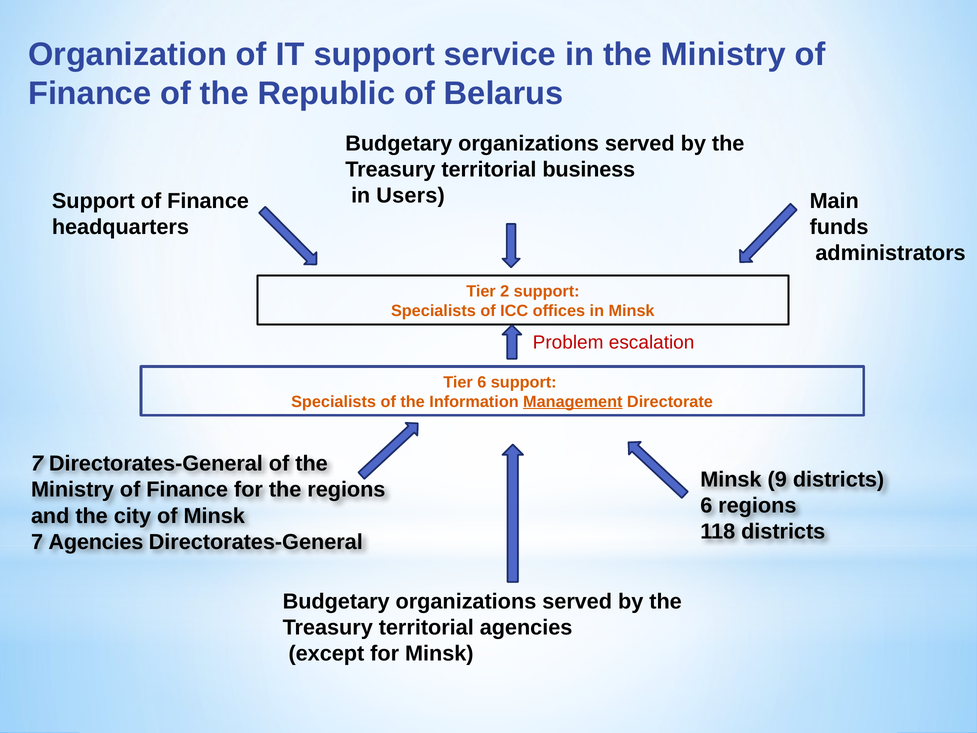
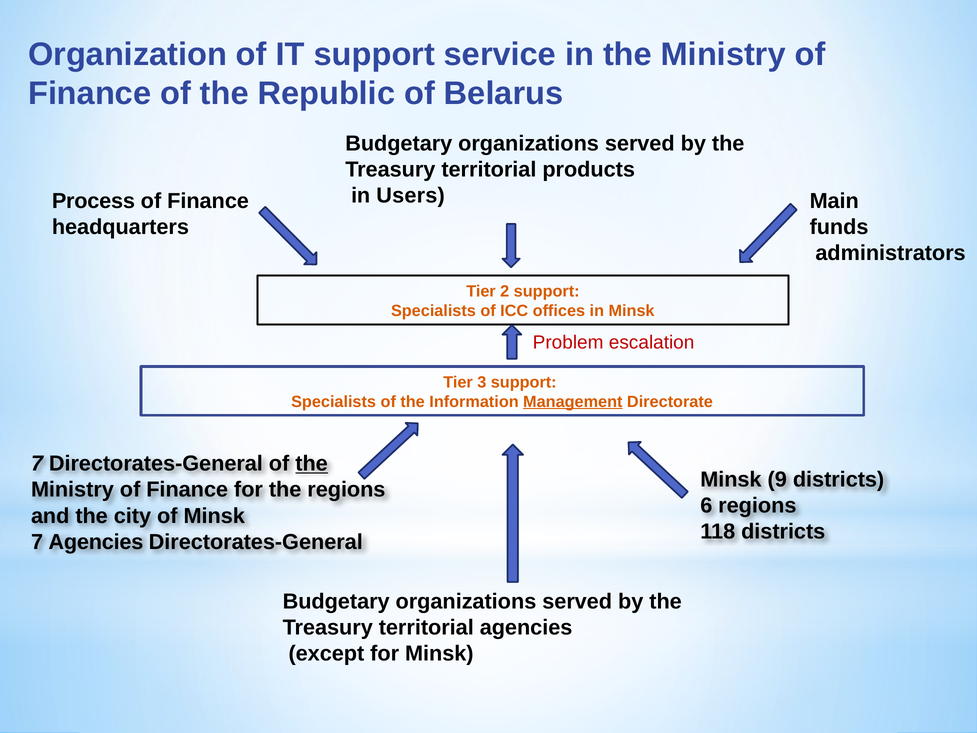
business: business -> products (589, 170)
Support: Support -> Process (93, 201)
Tier 6: 6 -> 3 (482, 382)
the underline: none -> present (312, 464)
